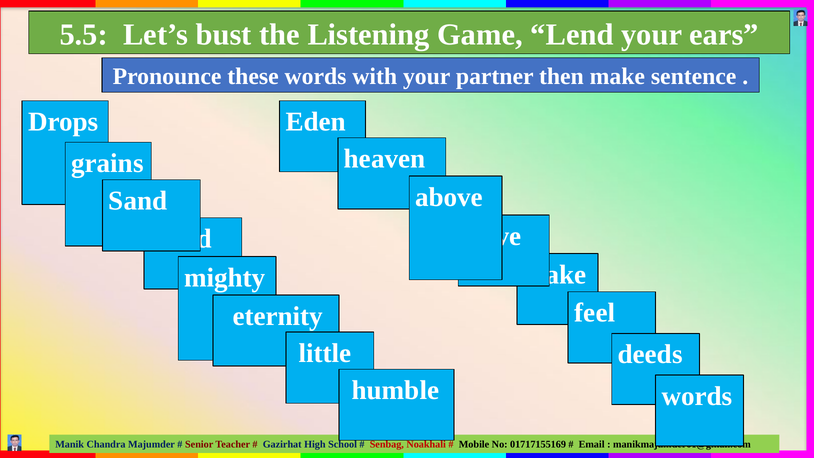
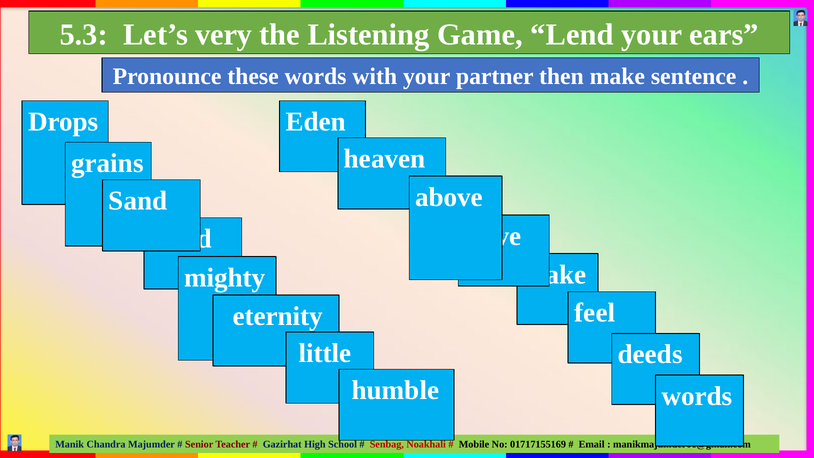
5.5: 5.5 -> 5.3 (84, 35)
bust: bust -> very (224, 35)
